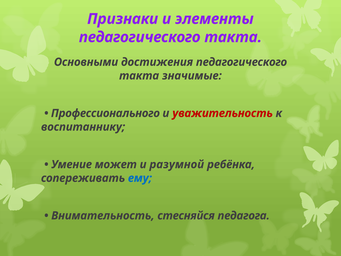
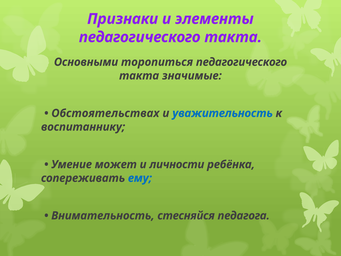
достижения: достижения -> торопиться (157, 62)
Профессионального: Профессионального -> Обстоятельствах (105, 113)
уважительность colour: red -> blue (223, 113)
разумной: разумной -> личности (177, 164)
